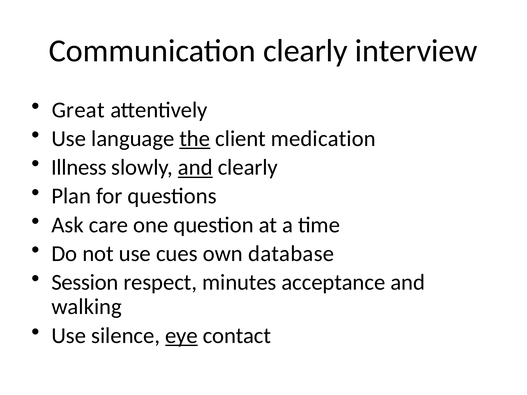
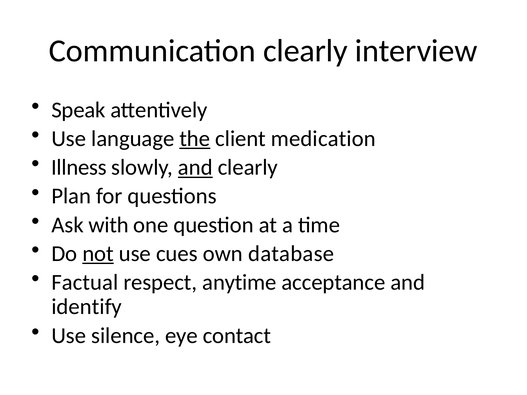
Great: Great -> Speak (78, 110)
care: care -> with (109, 225)
not underline: none -> present (98, 254)
Session: Session -> Factual (85, 282)
minutes: minutes -> anytime (239, 282)
walking: walking -> identify (87, 307)
eye underline: present -> none (181, 336)
